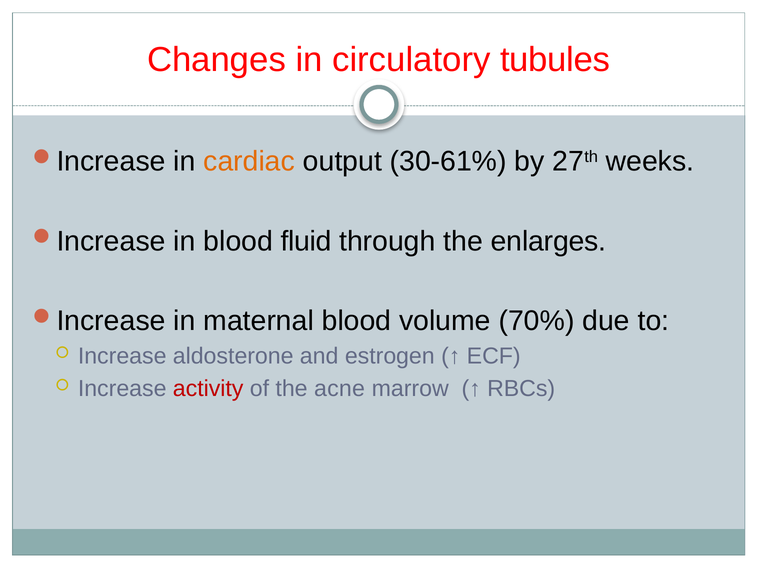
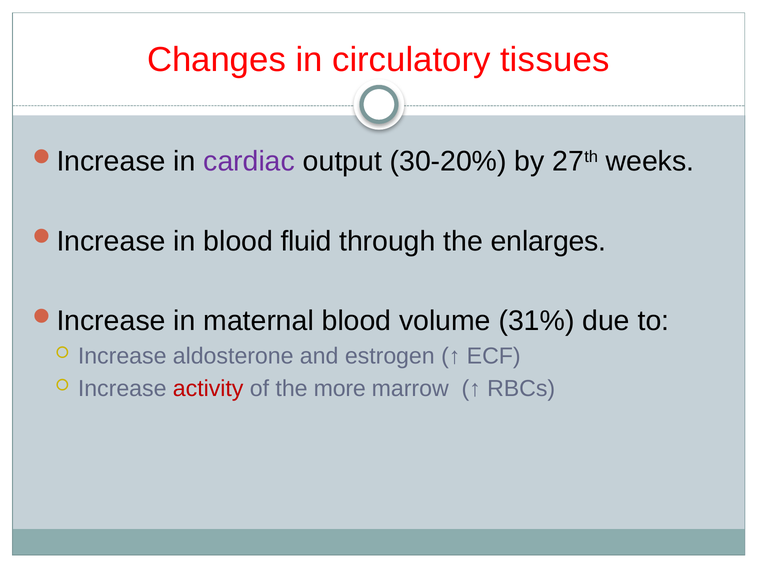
tubules: tubules -> tissues (555, 60)
cardiac colour: orange -> purple (249, 162)
30-61%: 30-61% -> 30-20% (448, 162)
70%: 70% -> 31% (537, 321)
acne: acne -> more (340, 389)
